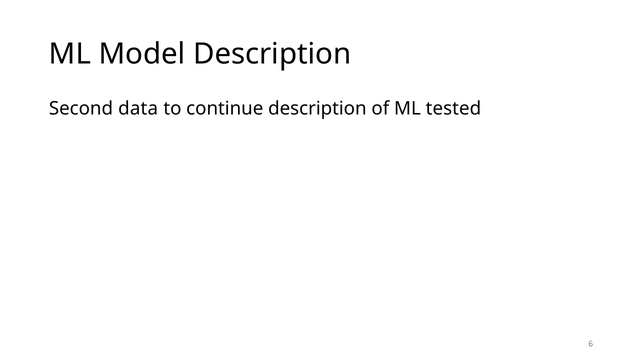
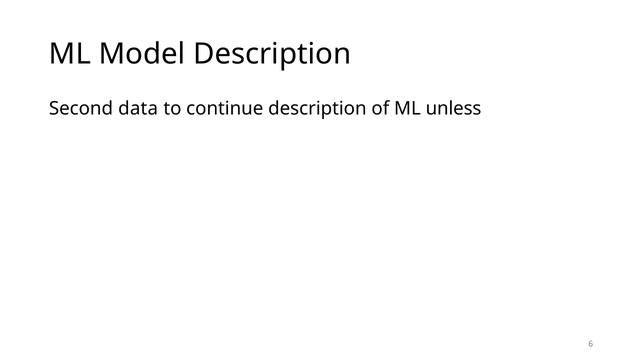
tested: tested -> unless (454, 109)
